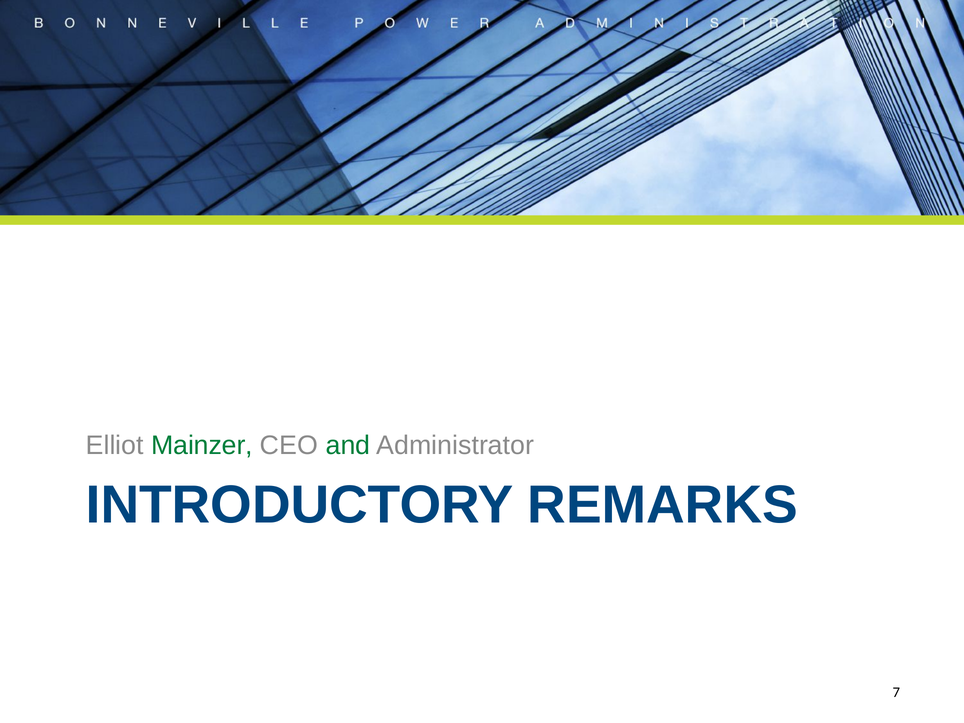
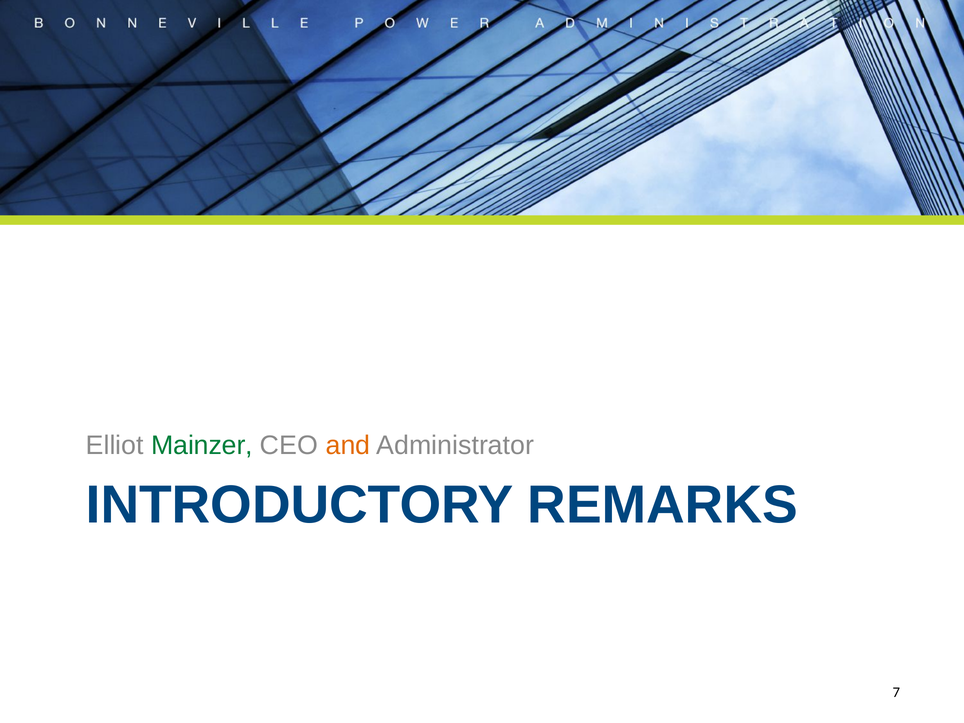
and colour: green -> orange (348, 446)
